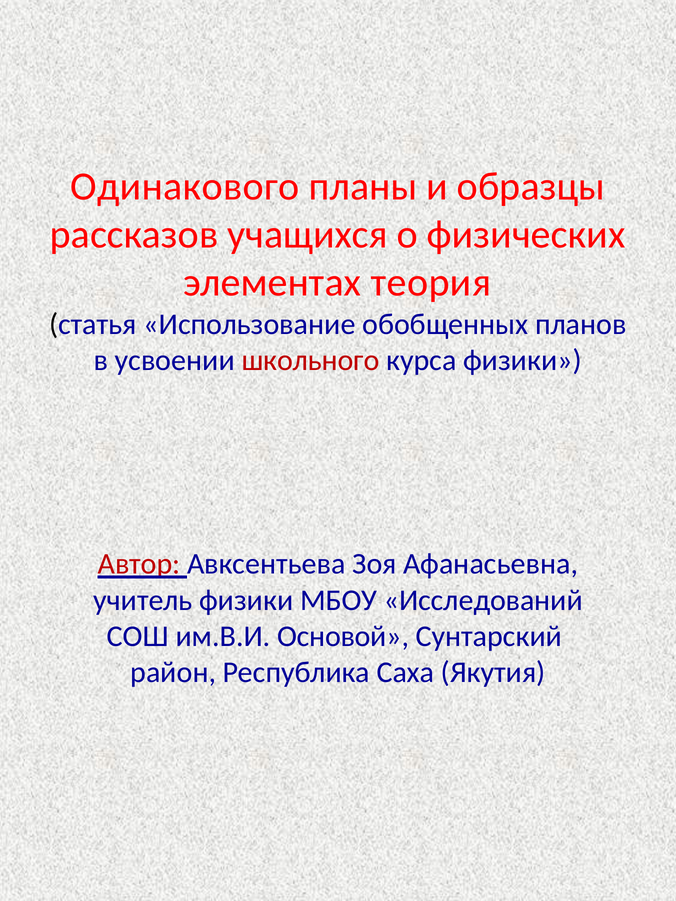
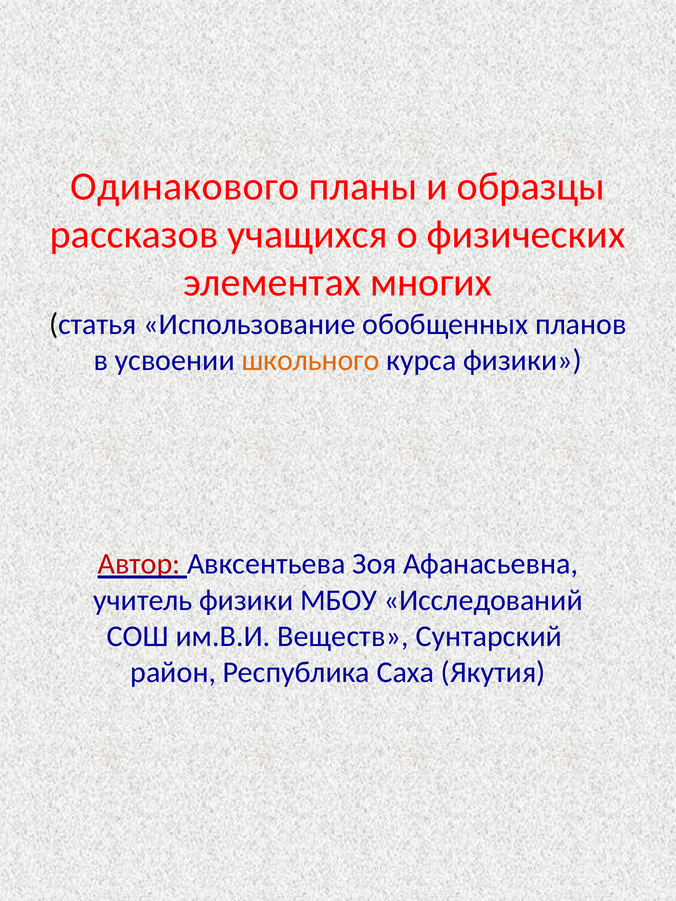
теория: теория -> многих (431, 283)
школьного colour: red -> orange (311, 360)
Основой: Основой -> Веществ (343, 636)
